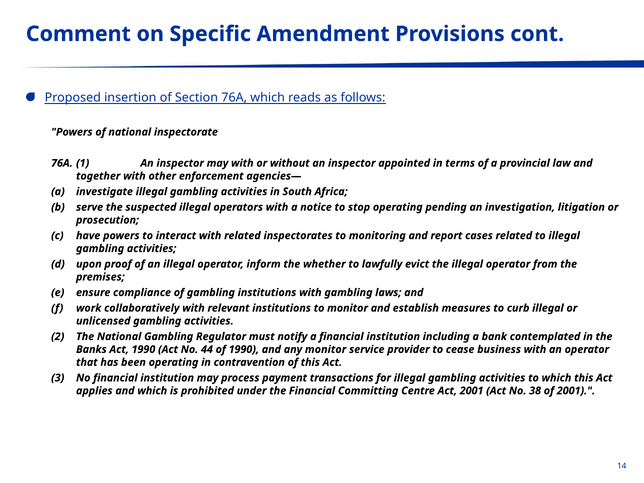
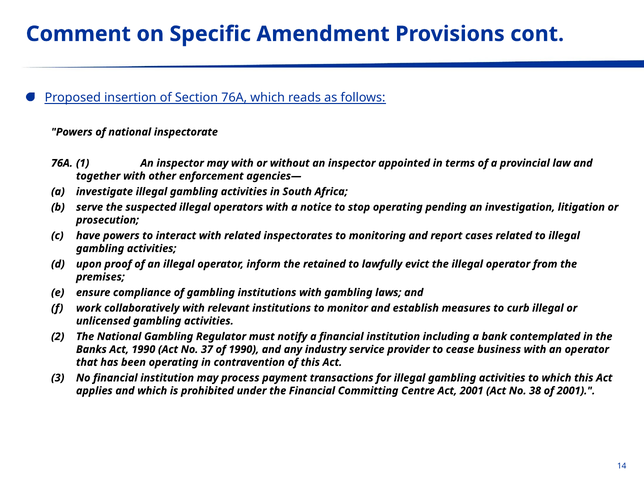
whether: whether -> retained (324, 264)
44: 44 -> 37 (207, 349)
any monitor: monitor -> industry (326, 349)
